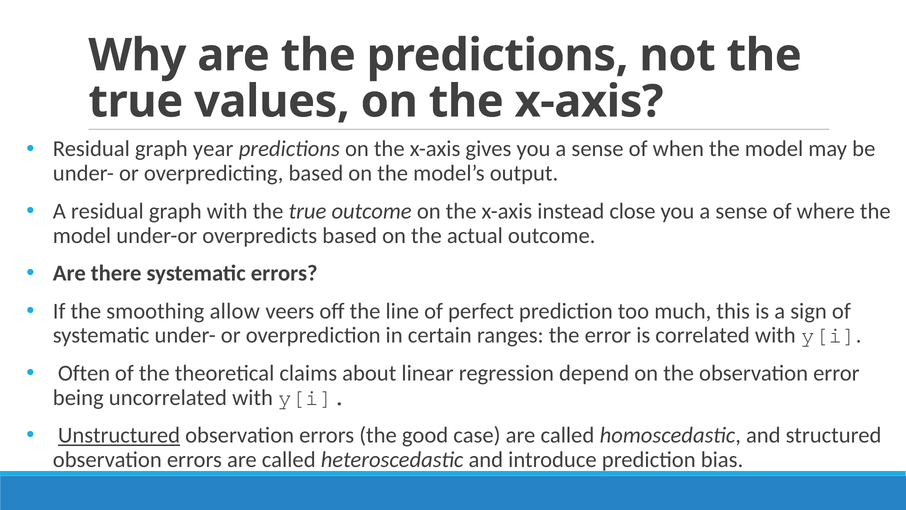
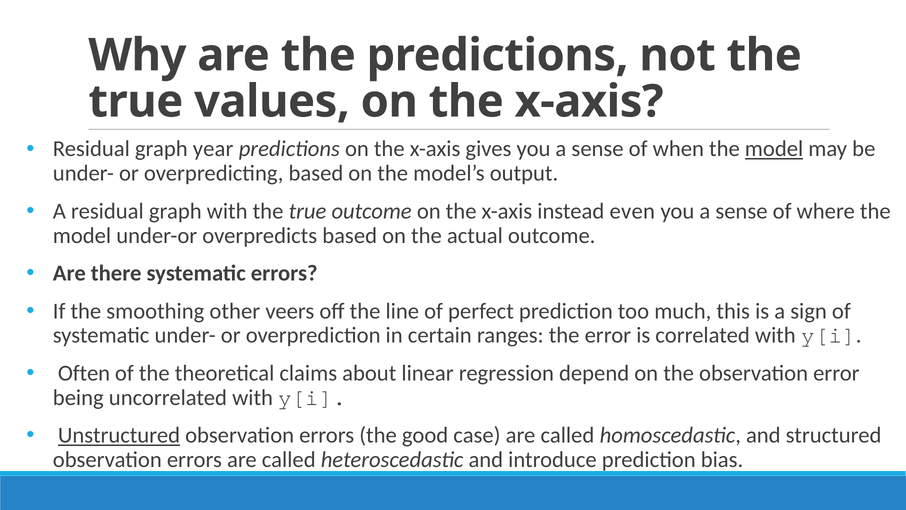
model underline: none -> present (774, 149)
close: close -> even (632, 211)
allow: allow -> other (235, 311)
